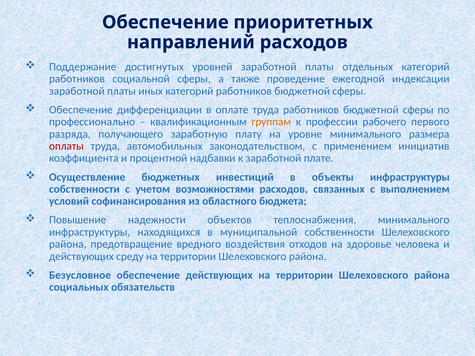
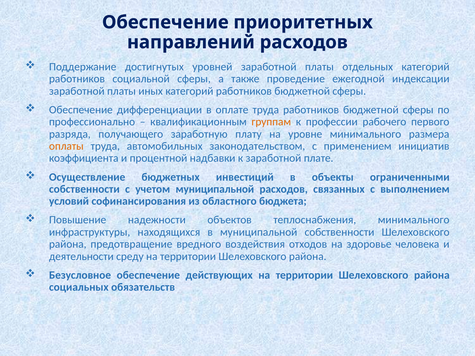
оплаты colour: red -> orange (66, 146)
объекты инфраструктуры: инфраструктуры -> ограниченными (410, 177)
учетом возможностями: возможностями -> муниципальной (215, 189)
действующих: действующих -> деятельности (81, 257)
